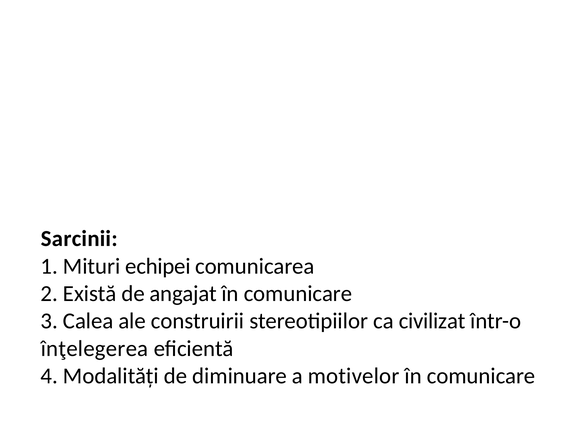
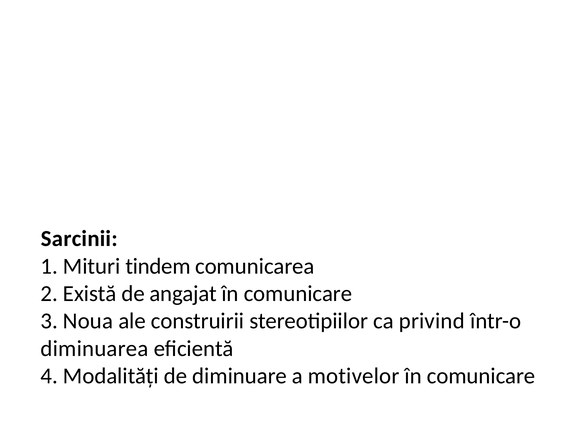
echipei: echipei -> tindem (158, 266)
Calea: Calea -> Noua (88, 321)
civilizat: civilizat -> privind (432, 321)
înţelegerea: înţelegerea -> diminuarea (95, 348)
